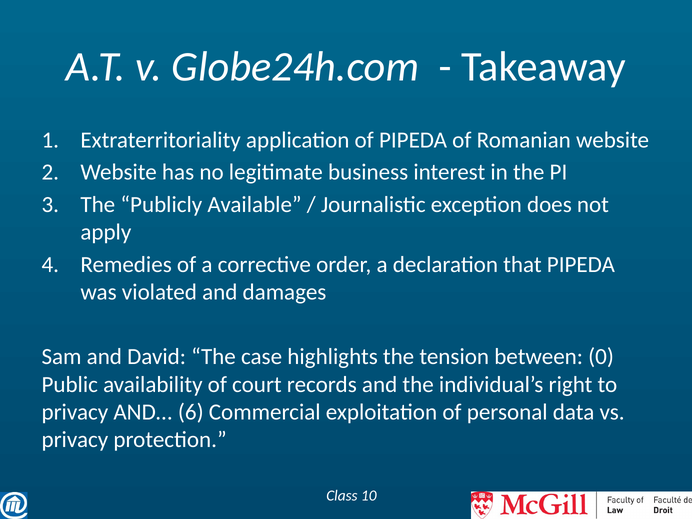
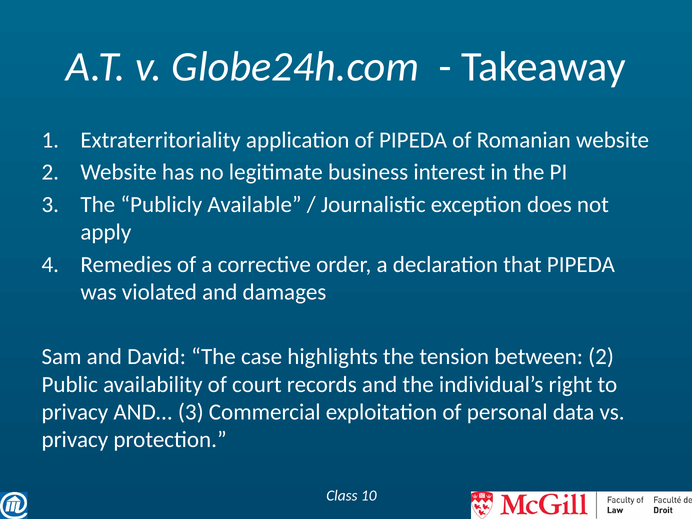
between 0: 0 -> 2 (601, 357)
AND 6: 6 -> 3 (191, 412)
